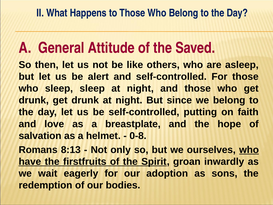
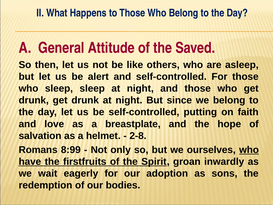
0-8: 0-8 -> 2-8 (138, 136)
8:13: 8:13 -> 8:99 (71, 150)
